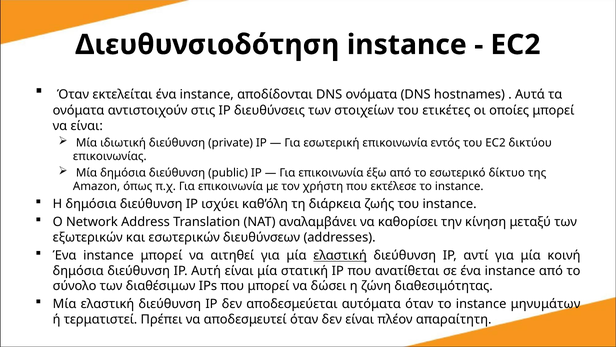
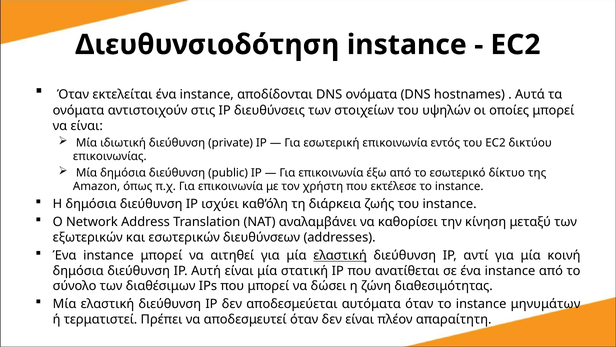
ετικέτες: ετικέτες -> υψηλών (446, 110)
